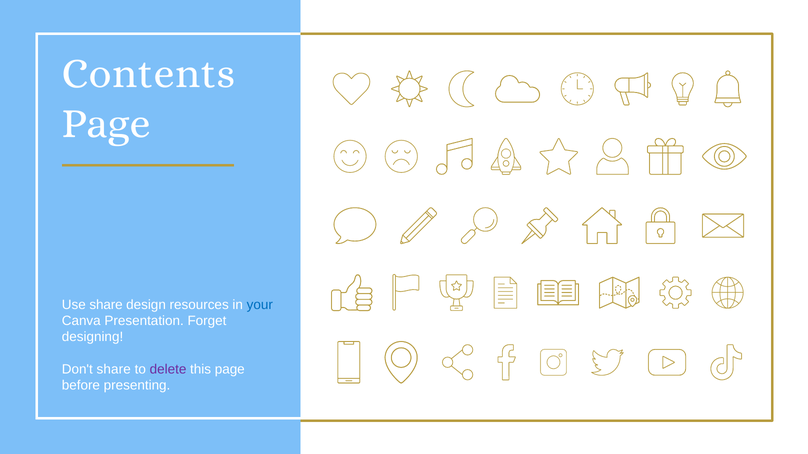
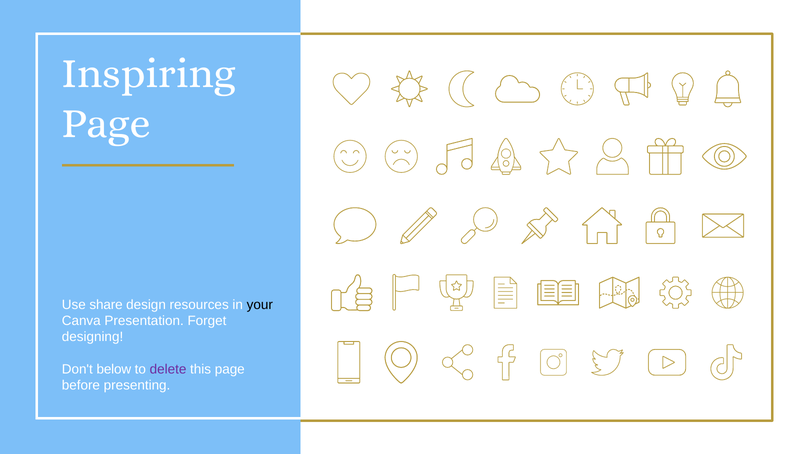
Contents: Contents -> Inspiring (149, 73)
your colour: blue -> black (260, 305)
Don't share: share -> below (114, 370)
